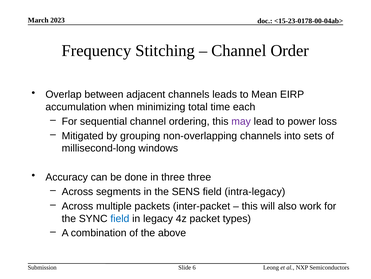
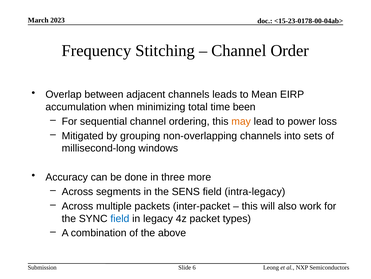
each: each -> been (244, 107)
may colour: purple -> orange (241, 121)
three three: three -> more (199, 177)
